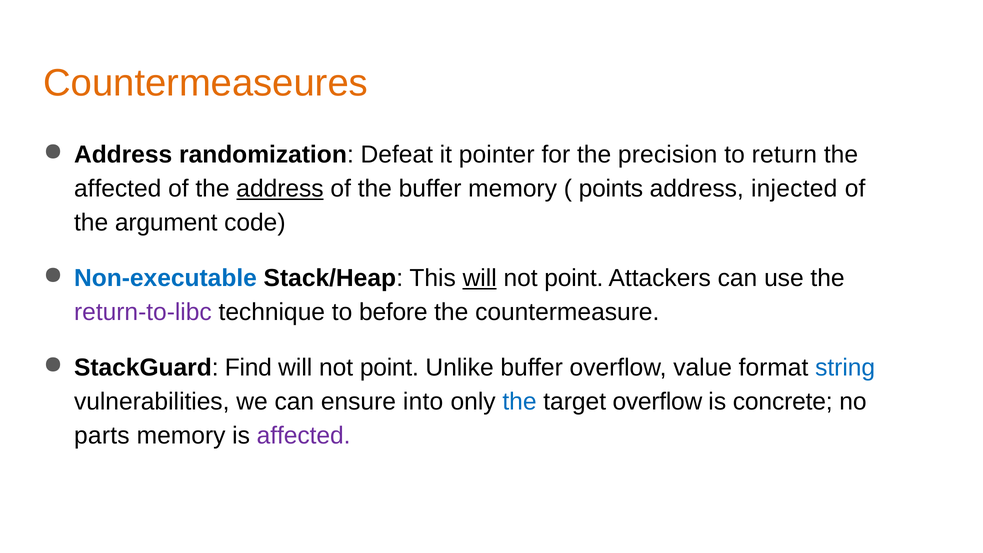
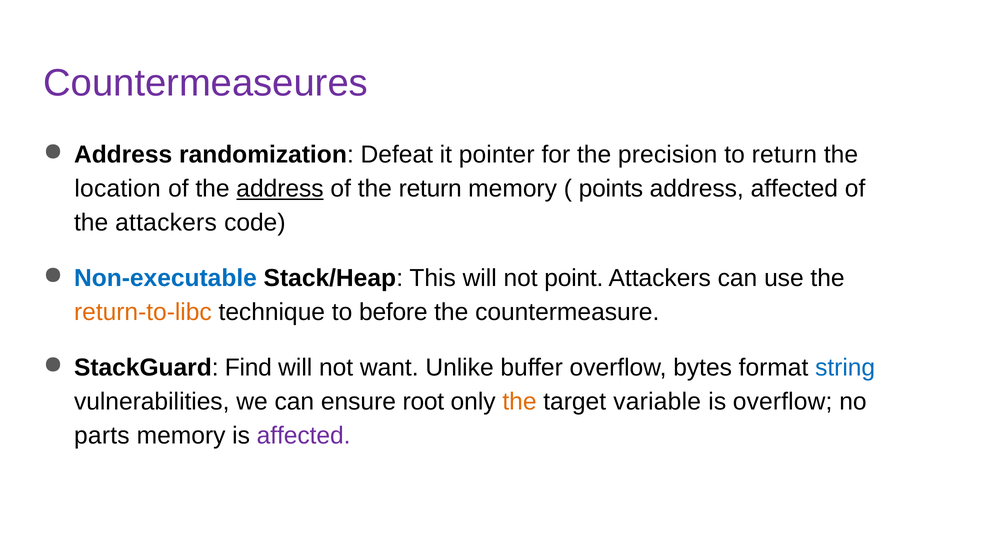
Countermeaseures colour: orange -> purple (206, 83)
affected: affected -> location (118, 188)
the buffer: buffer -> return (430, 188)
address injected: injected -> affected (794, 188)
the argument: argument -> attackers (166, 222)
will underline: present -> none (480, 278)
return-to-libc colour: purple -> orange (143, 312)
point: point -> want (389, 368)
value: value -> bytes (703, 368)
into: into -> root (423, 402)
the colour: blue -> orange (519, 402)
target overflow: overflow -> variable (657, 402)
is concrete: concrete -> overflow (783, 402)
